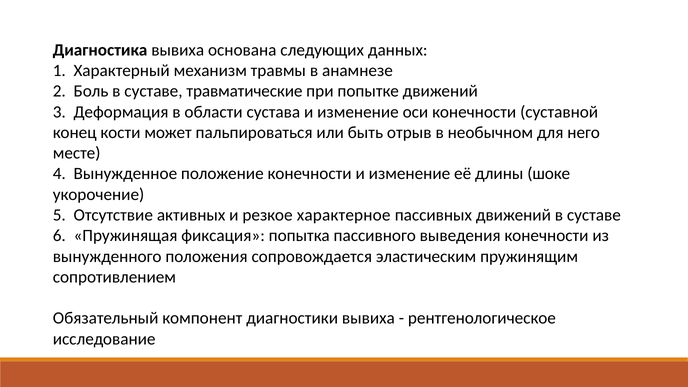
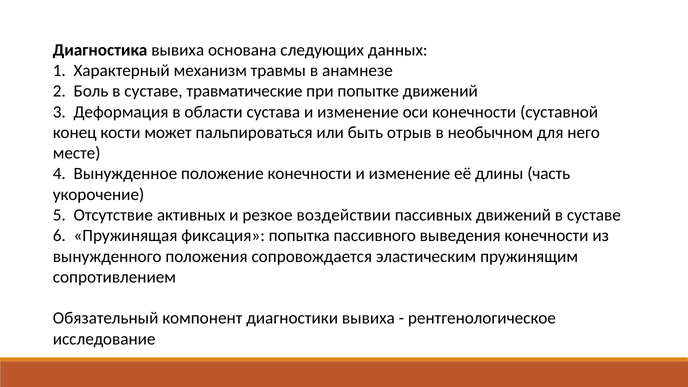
шоке: шоке -> часть (549, 174)
характерное: характерное -> воздействии (344, 215)
